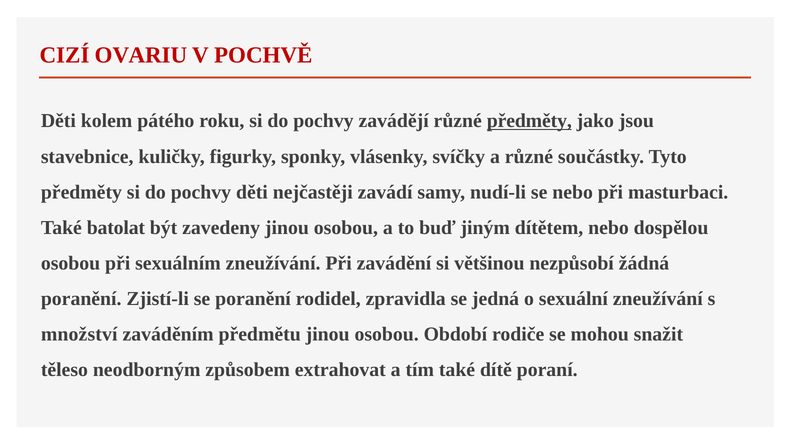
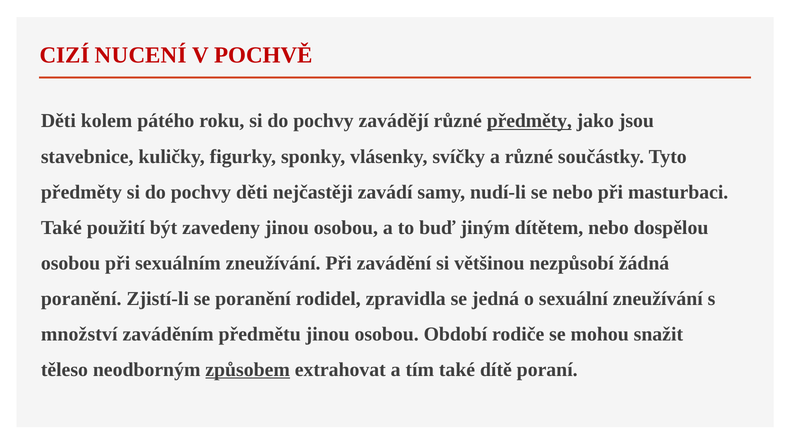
OVARIU: OVARIU -> NUCENÍ (141, 55)
batolat: batolat -> použití (116, 228)
způsobem underline: none -> present (248, 370)
